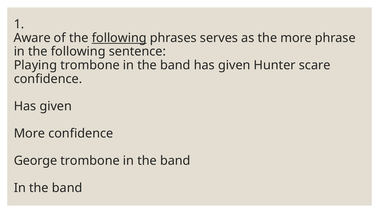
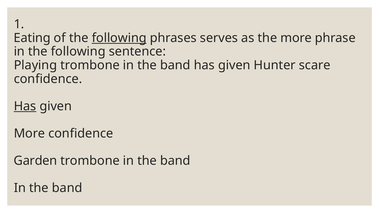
Aware: Aware -> Eating (32, 38)
Has underline: none -> present (25, 106)
George: George -> Garden (35, 161)
